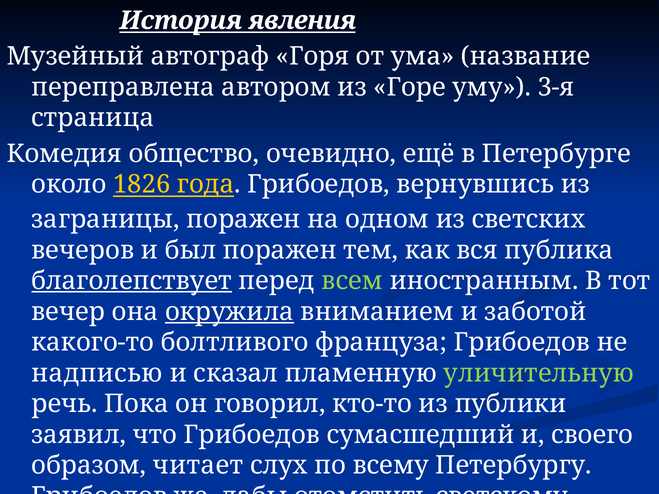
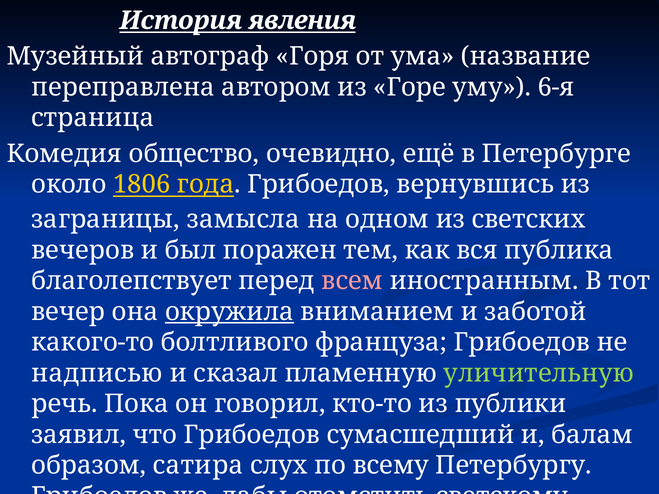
3-я: 3-я -> 6-я (556, 87)
1826: 1826 -> 1806 (142, 185)
заграницы поражен: поражен -> замысла (243, 219)
благолепствует underline: present -> none (132, 281)
всем colour: light green -> pink (352, 281)
своего: своего -> балам (592, 435)
читает: читает -> сатира (198, 466)
